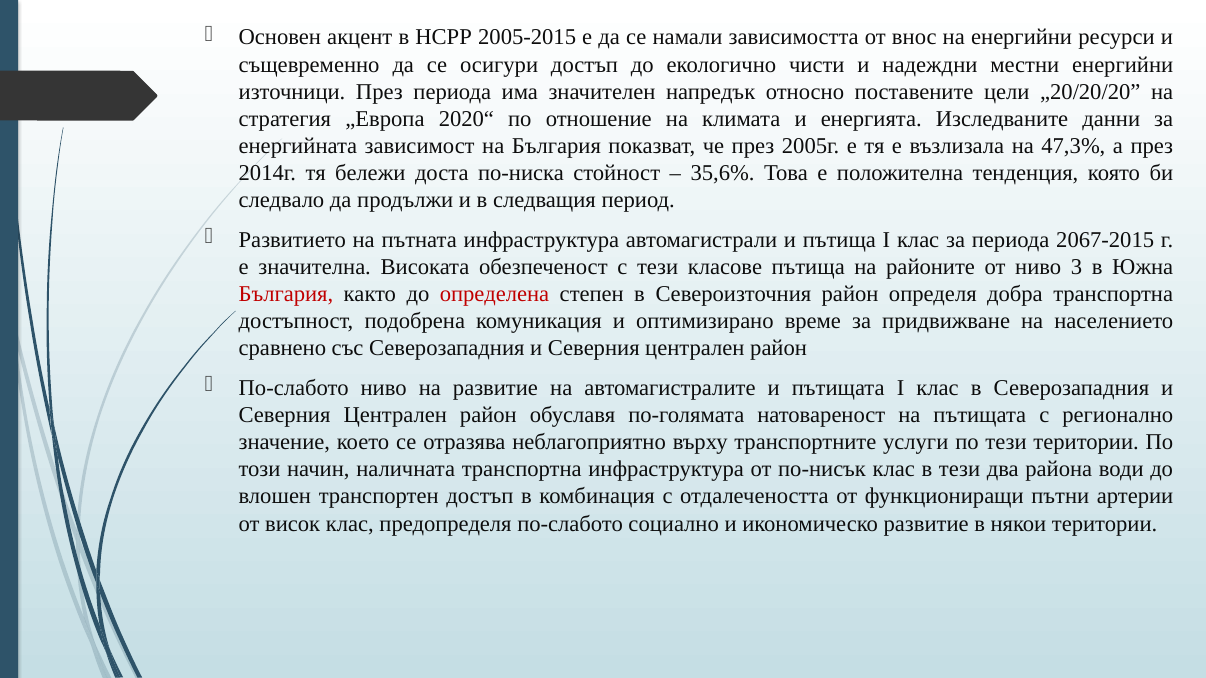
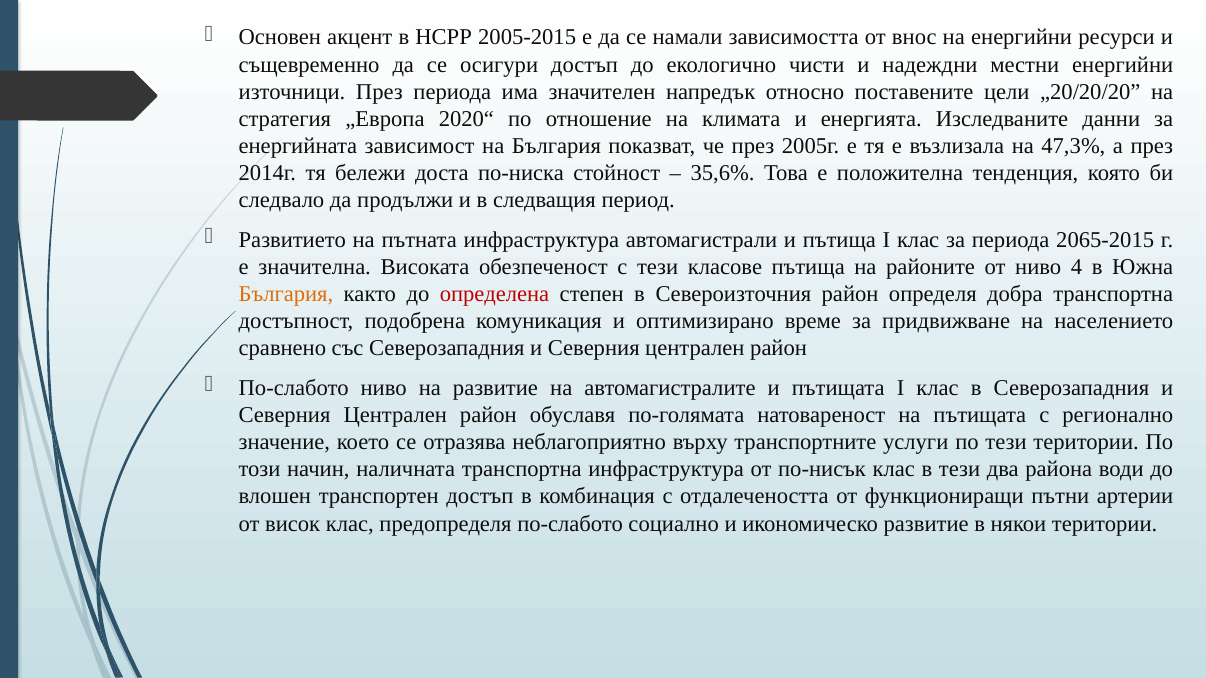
2067-2015: 2067-2015 -> 2065-2015 (1105, 240)
3: 3 -> 4 (1076, 267)
България colour: red -> orange (286, 294)
